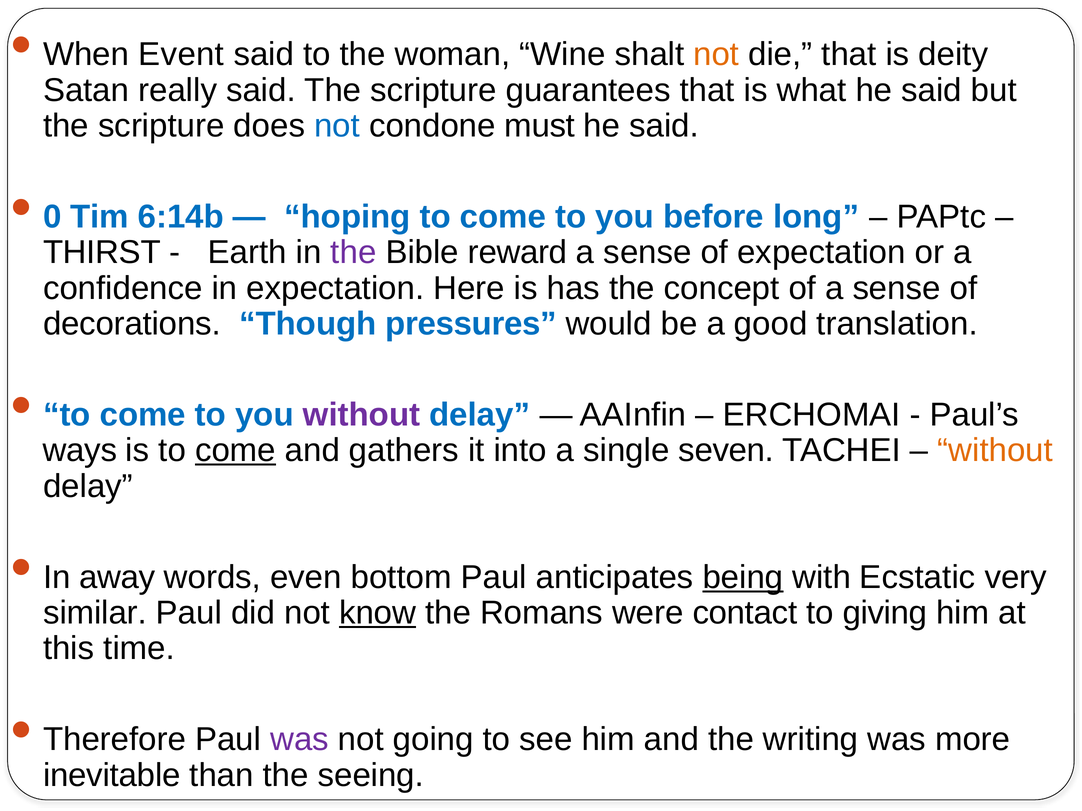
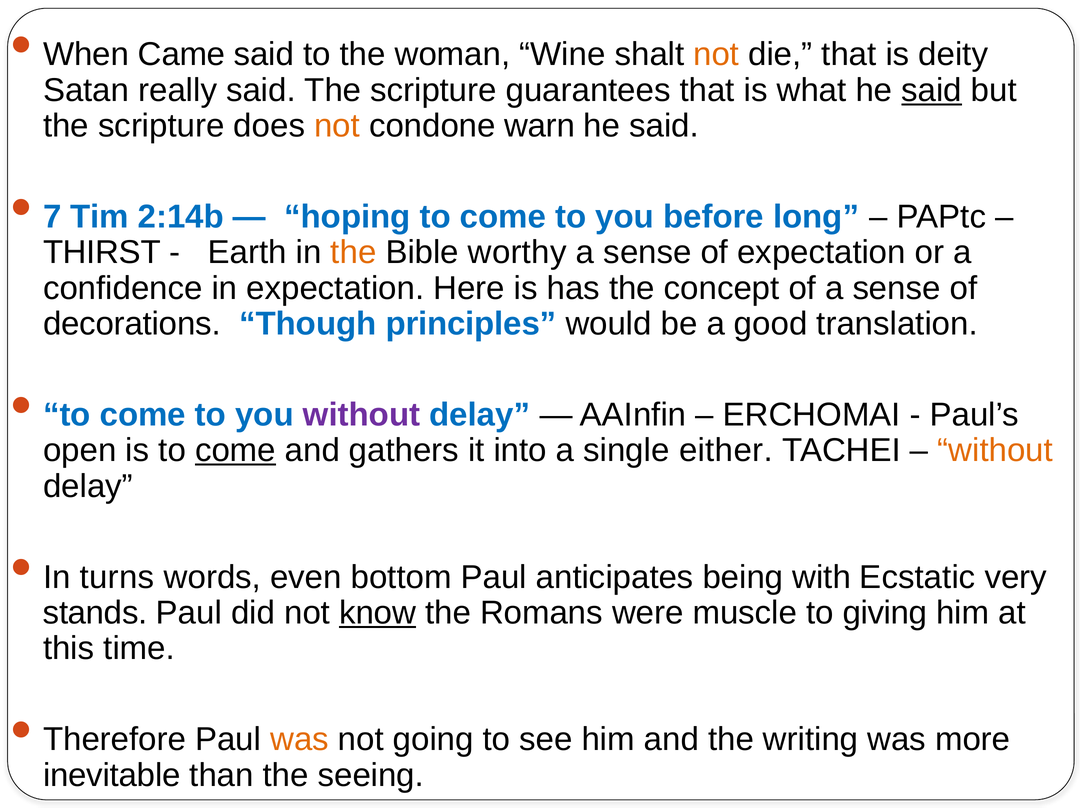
Event: Event -> Came (182, 55)
said underline: none -> present (932, 90)
not colour: blue -> orange (337, 126)
must: must -> warn (540, 126)
0: 0 -> 7 (52, 217)
6:14b: 6:14b -> 2:14b (181, 217)
the colour: purple -> orange (353, 253)
reward: reward -> worthy (517, 253)
pressures: pressures -> principles (471, 324)
ways: ways -> open (80, 451)
seven: seven -> either (726, 451)
away: away -> turns (117, 578)
being underline: present -> none (743, 578)
similar: similar -> stands (95, 613)
contact: contact -> muscle (745, 613)
was colour: purple -> orange (300, 740)
